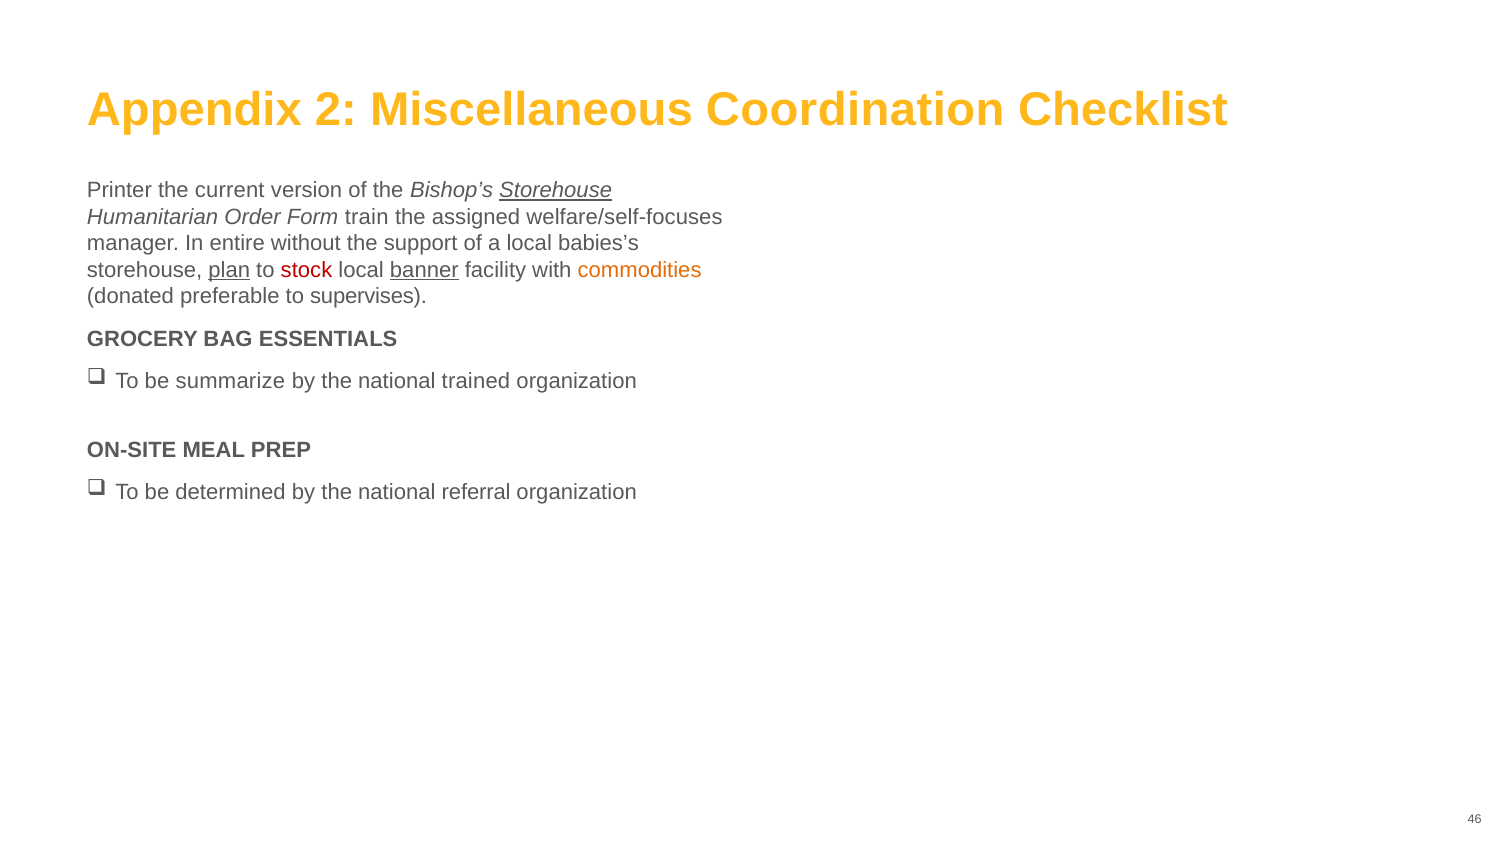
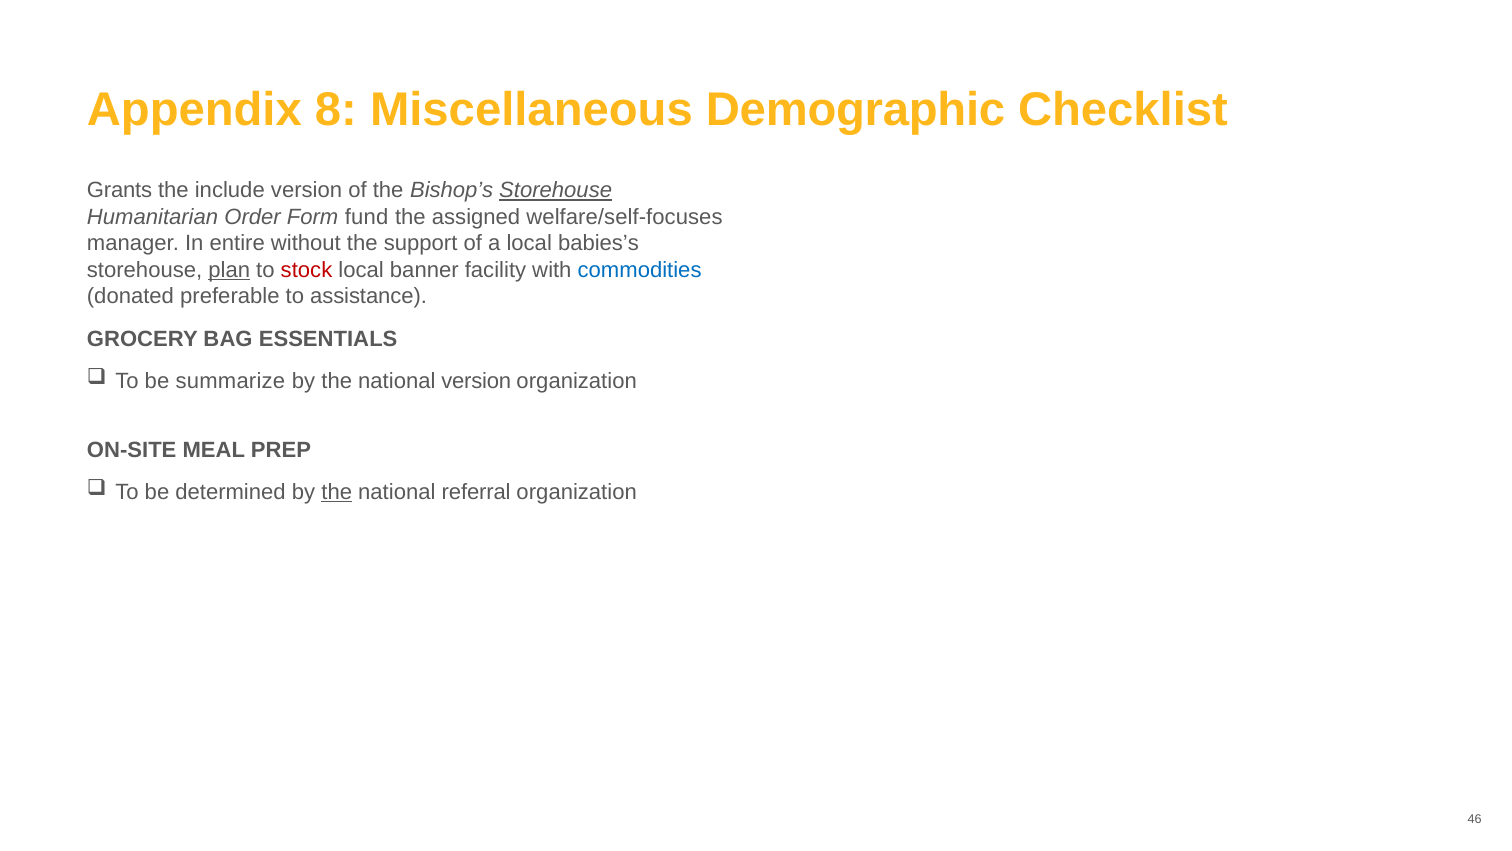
2: 2 -> 8 (336, 110)
Coordination: Coordination -> Demographic (856, 110)
Printer: Printer -> Grants (119, 191)
current: current -> include (230, 191)
train: train -> fund (367, 217)
banner underline: present -> none (424, 270)
commodities colour: orange -> blue (640, 270)
supervises: supervises -> assistance (369, 296)
national trained: trained -> version (476, 381)
the underline: none -> present (337, 492)
